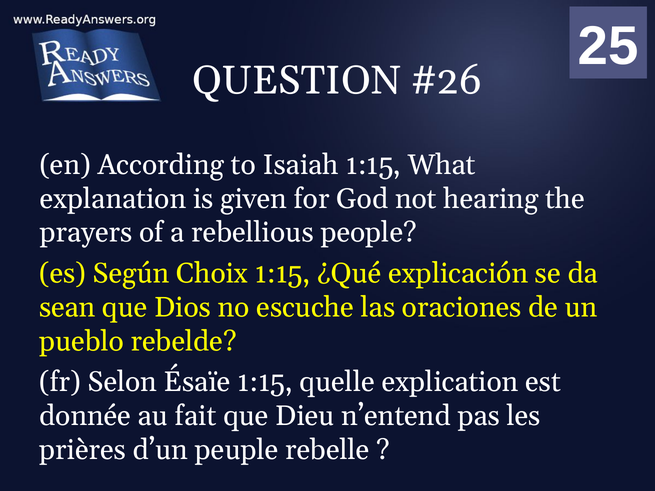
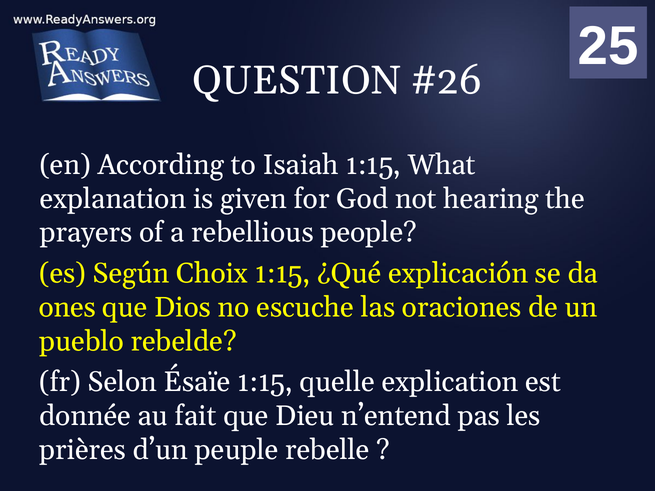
sean: sean -> ones (67, 308)
